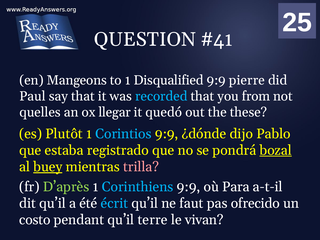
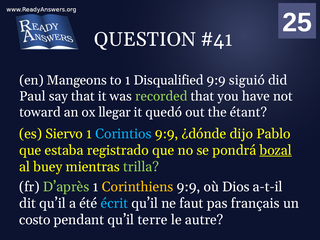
pierre: pierre -> siguió (247, 80)
recorded colour: light blue -> light green (161, 96)
from: from -> have (256, 96)
quelles: quelles -> toward (40, 112)
these: these -> étant (248, 112)
Plutôt: Plutôt -> Siervo (64, 134)
buey underline: present -> none (48, 167)
trilla colour: pink -> light green (141, 167)
Corinthiens colour: light blue -> yellow (138, 187)
Para: Para -> Dios (236, 187)
ofrecido: ofrecido -> français (255, 203)
vivan: vivan -> autre (204, 220)
